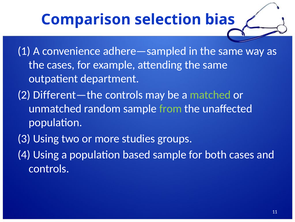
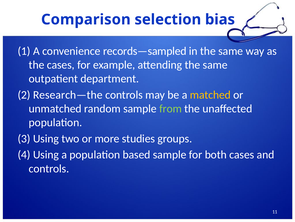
adhere—sampled: adhere—sampled -> records—sampled (145, 51)
Different—the: Different—the -> Research—the (68, 95)
matched colour: light green -> yellow (210, 95)
